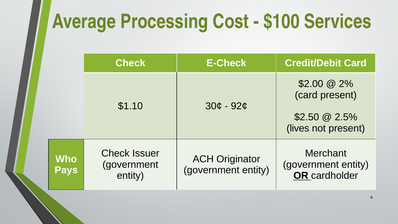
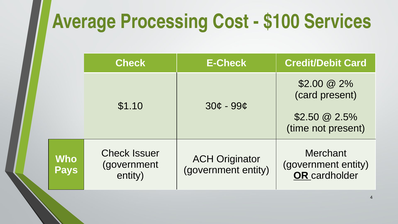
92¢: 92¢ -> 99¢ (239, 106)
lives: lives -> time (298, 128)
